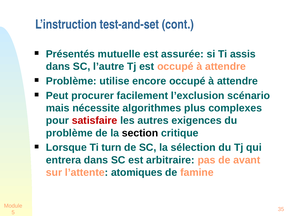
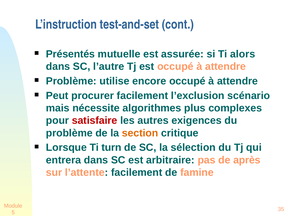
assis: assis -> alors (243, 54)
section colour: black -> orange (140, 133)
avant: avant -> après (247, 159)
l’attente atomiques: atomiques -> facilement (137, 172)
